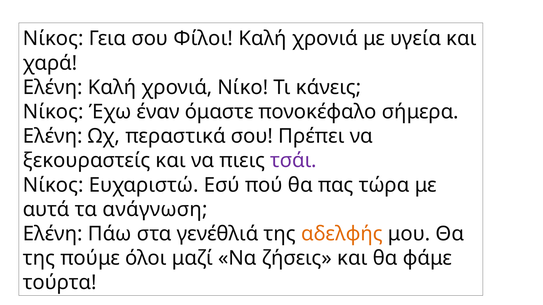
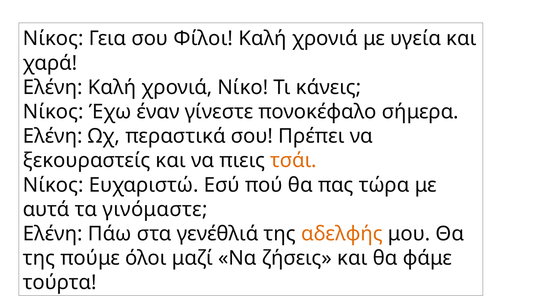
όμαστε: όμαστε -> γίνεστε (219, 112)
τσάι colour: purple -> orange (293, 161)
ανάγνωση: ανάγνωση -> γινόμαστε (155, 210)
